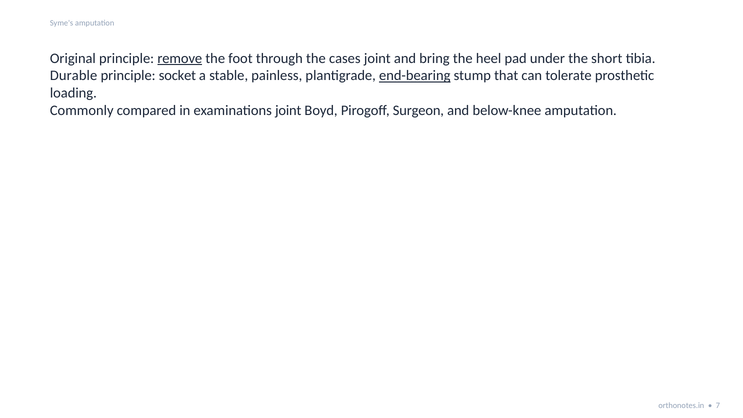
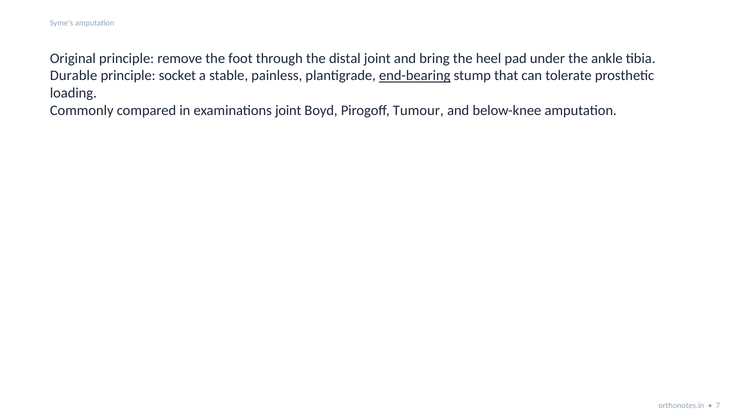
remove underline: present -> none (180, 58)
cases: cases -> distal (345, 58)
short: short -> ankle (607, 58)
Surgeon: Surgeon -> Tumour (418, 110)
